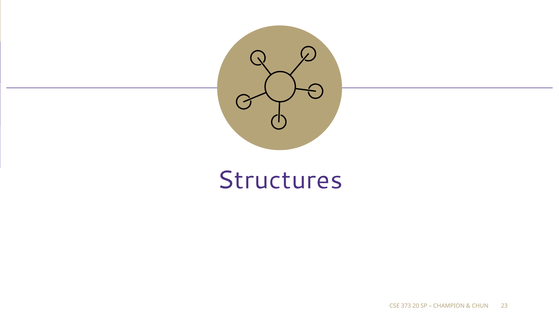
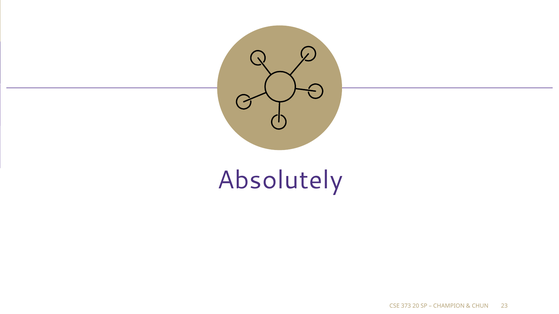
Structures: Structures -> Absolutely (280, 180)
